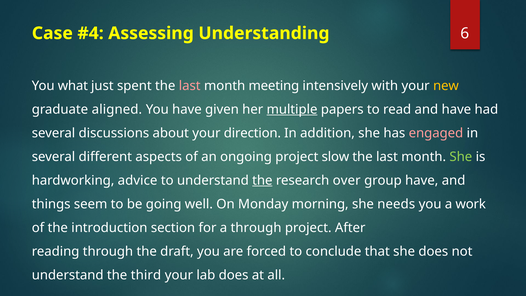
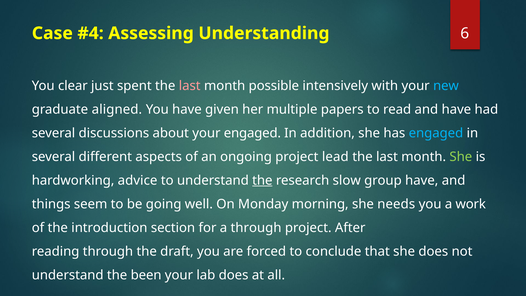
what: what -> clear (73, 86)
meeting: meeting -> possible (274, 86)
new colour: yellow -> light blue (446, 86)
multiple underline: present -> none (292, 109)
your direction: direction -> engaged (252, 133)
engaged colour: pink -> light blue (436, 133)
slow: slow -> lead (335, 157)
over: over -> slow (347, 180)
third: third -> been (146, 275)
